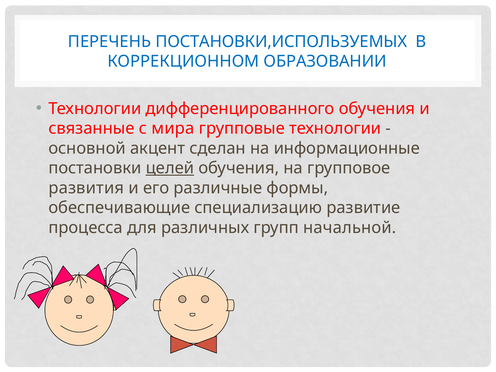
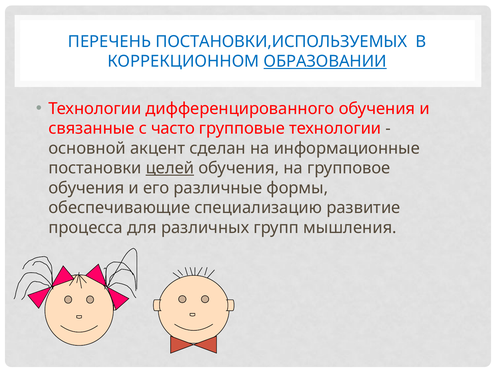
ОБРАЗОВАНИИ underline: none -> present (325, 61)
мира: мира -> часто (173, 128)
развития: развития -> обучения (86, 188)
начальной: начальной -> мышления (350, 228)
